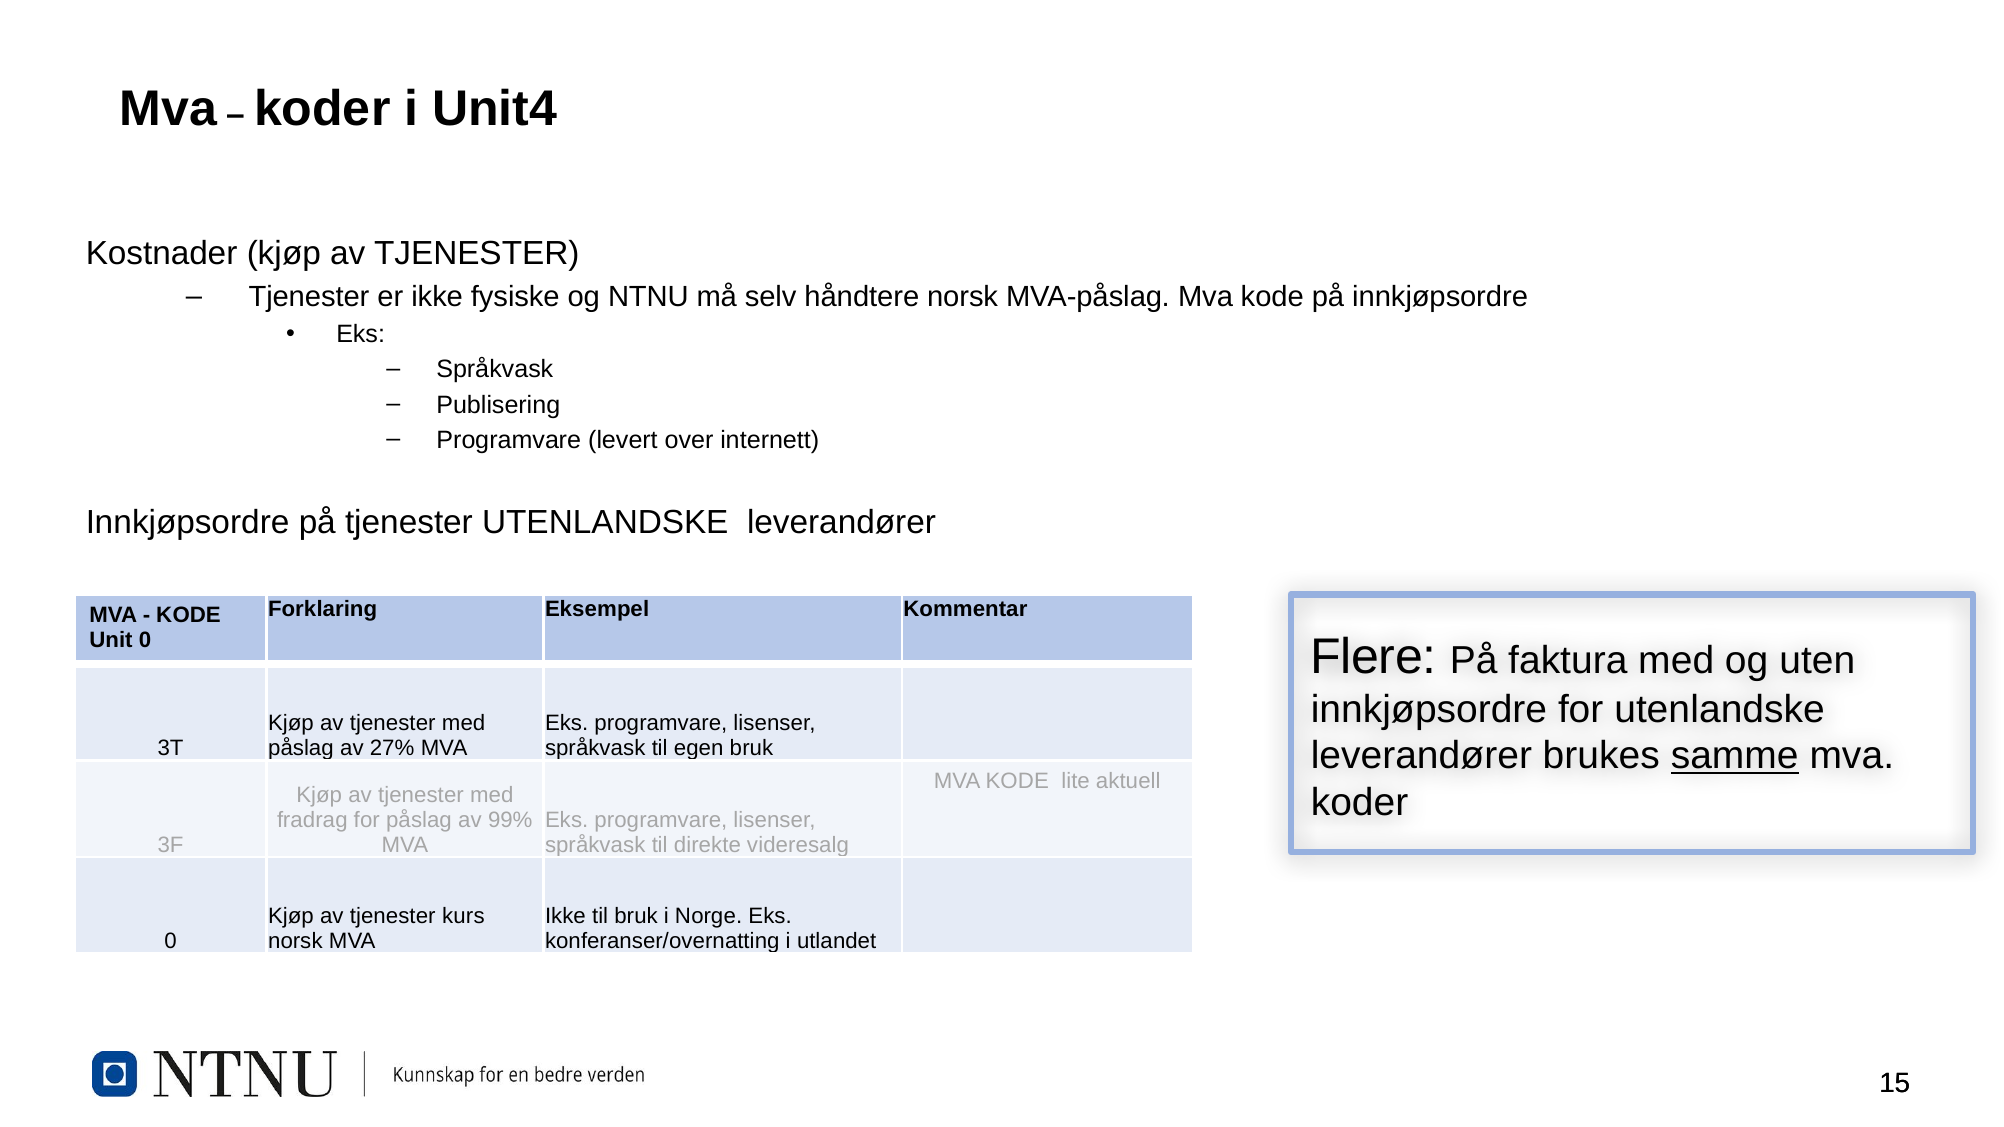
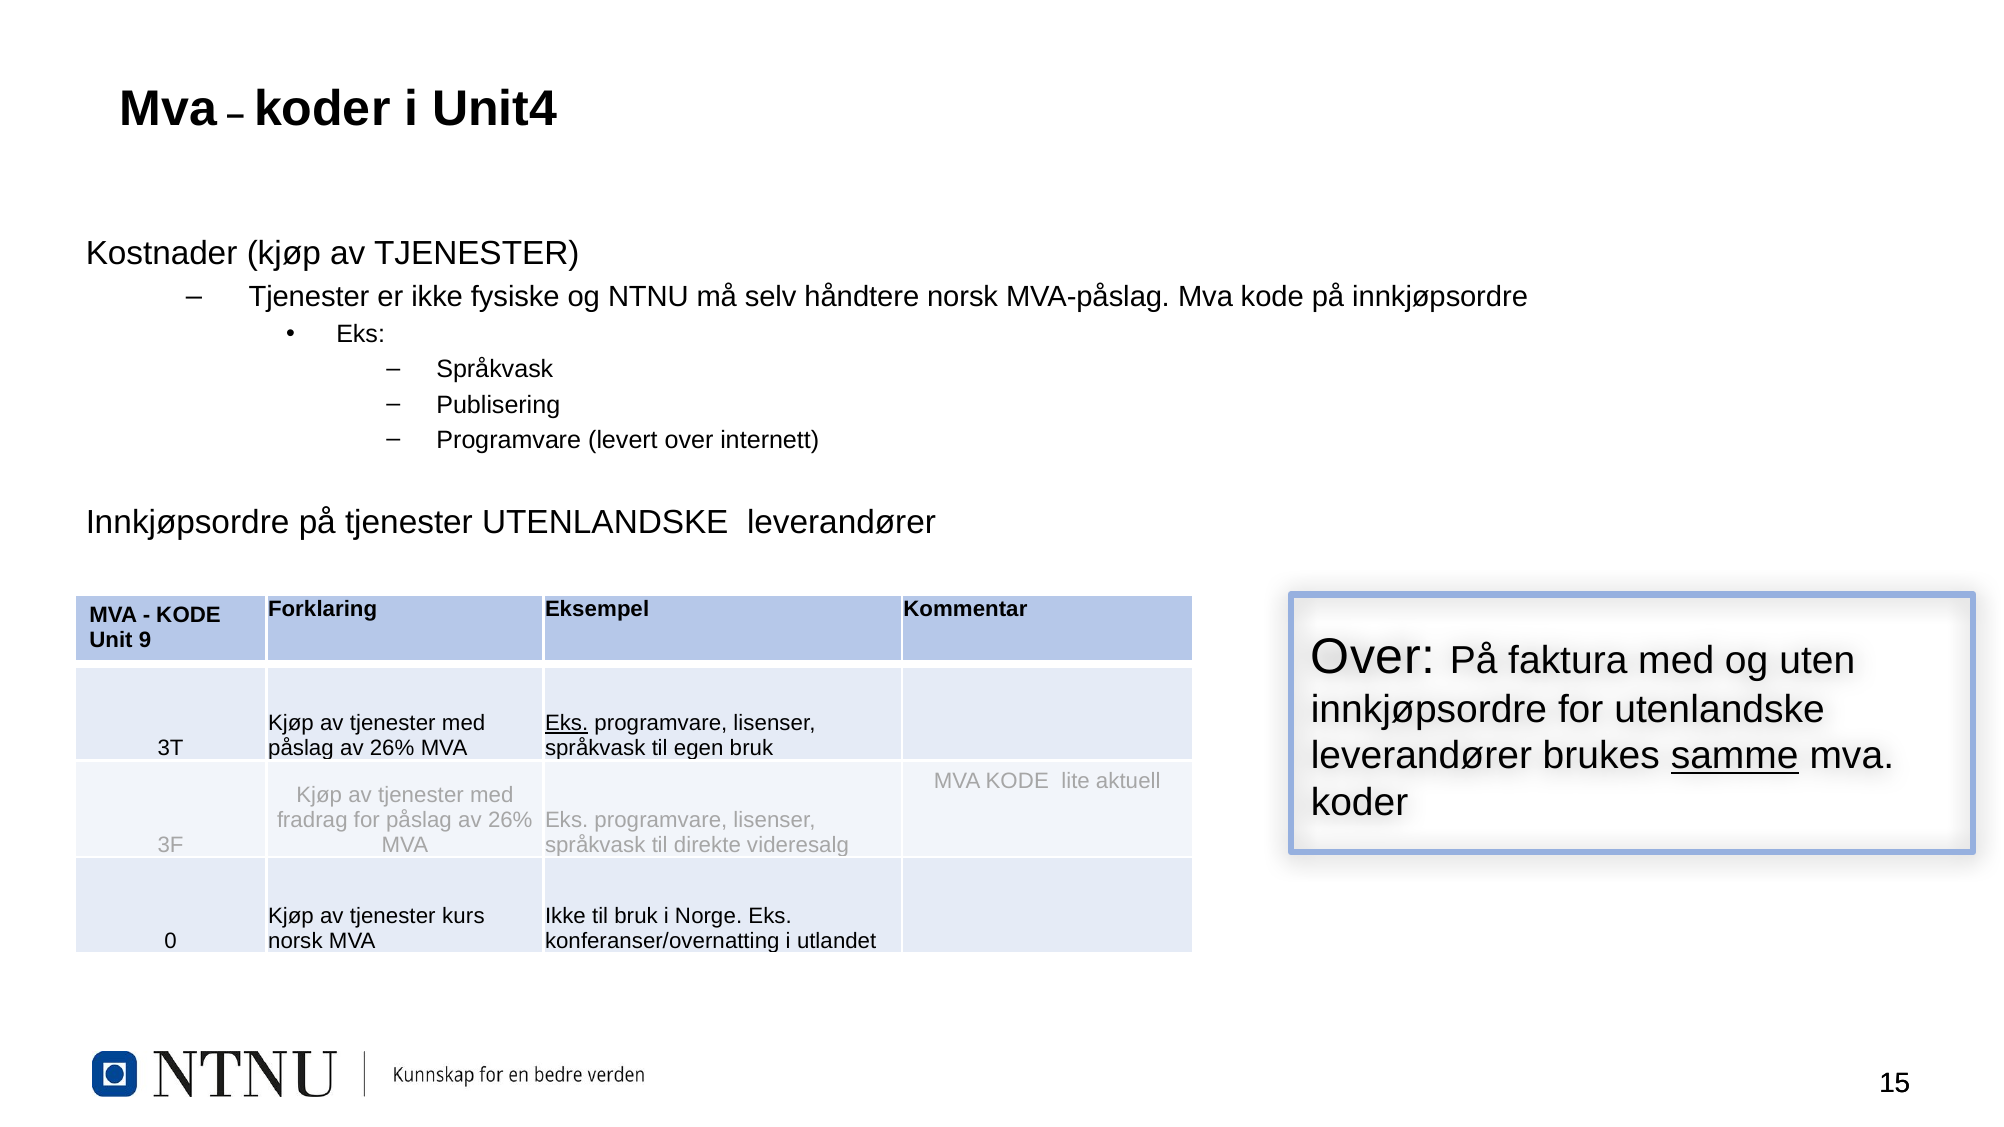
Unit 0: 0 -> 9 (145, 640)
Flere: Flere -> Over (1373, 657)
Eks underline: none -> present (567, 724)
27%: 27% -> 26% (392, 749)
for påslag av 99%: 99% -> 26% (510, 820)
